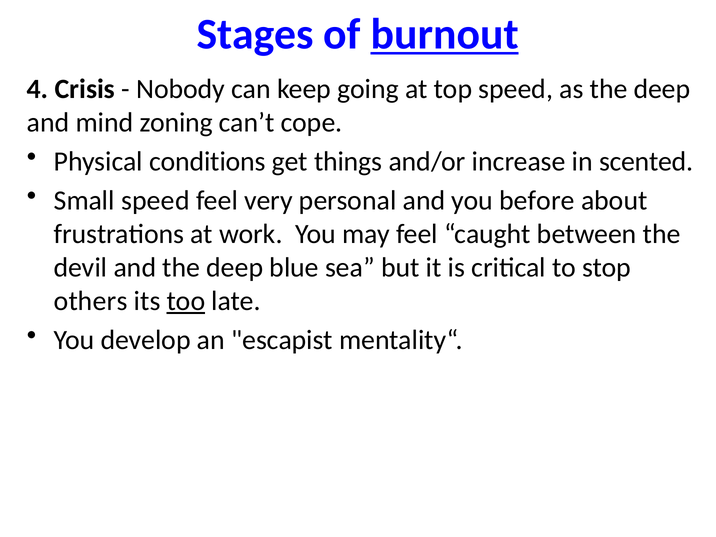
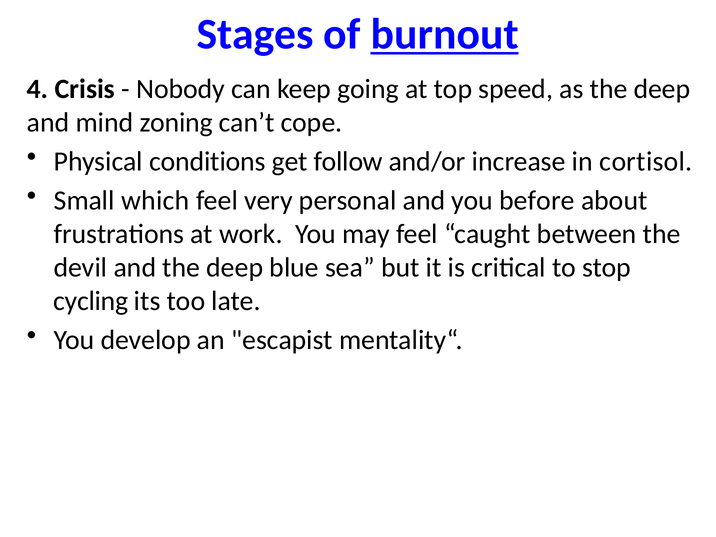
things: things -> follow (348, 162)
scented: scented -> cortisol (646, 162)
Small speed: speed -> which (155, 201)
others: others -> cycling (91, 301)
too underline: present -> none (186, 301)
